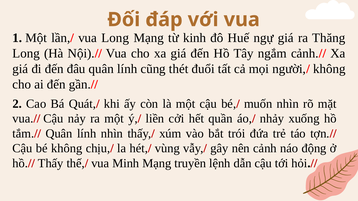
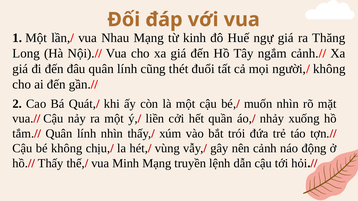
vua Long: Long -> Nhau (115, 38)
